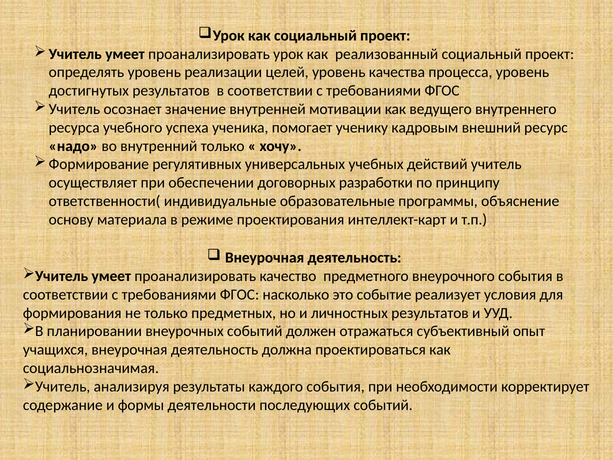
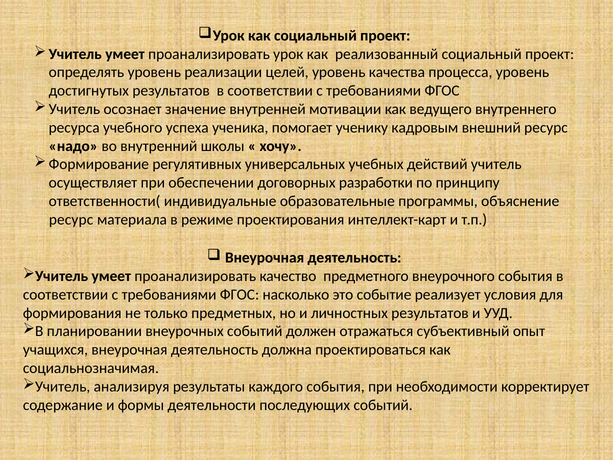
внутренний только: только -> школы (223, 146)
основу: основу -> ресурс (71, 219)
